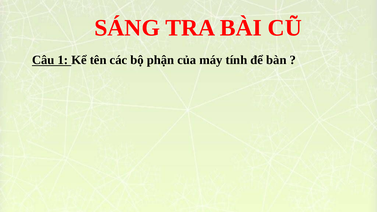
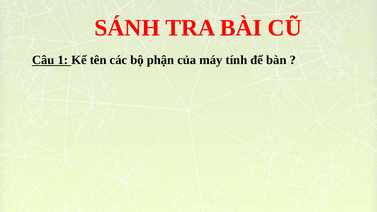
SÁNG: SÁNG -> SÁNH (127, 28)
